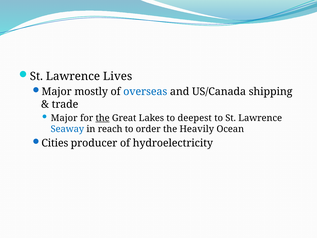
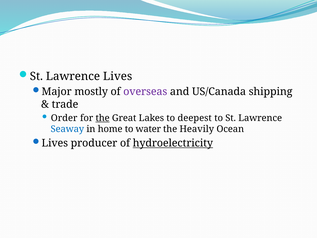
overseas colour: blue -> purple (145, 92)
Major: Major -> Order (64, 118)
reach: reach -> home (110, 129)
order: order -> water (148, 129)
Cities: Cities -> Lives (55, 143)
hydroelectricity underline: none -> present (173, 143)
